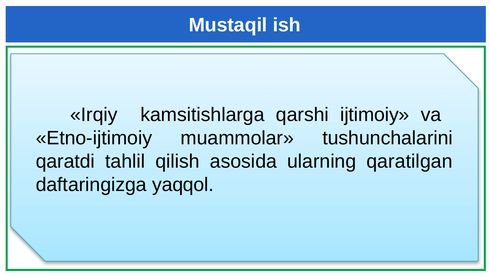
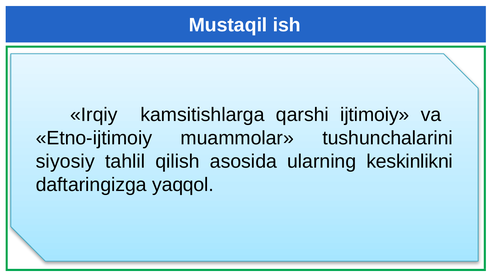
qaratdi: qaratdi -> siyosiy (65, 161)
qaratilgan: qaratilgan -> keskinlikni (410, 161)
